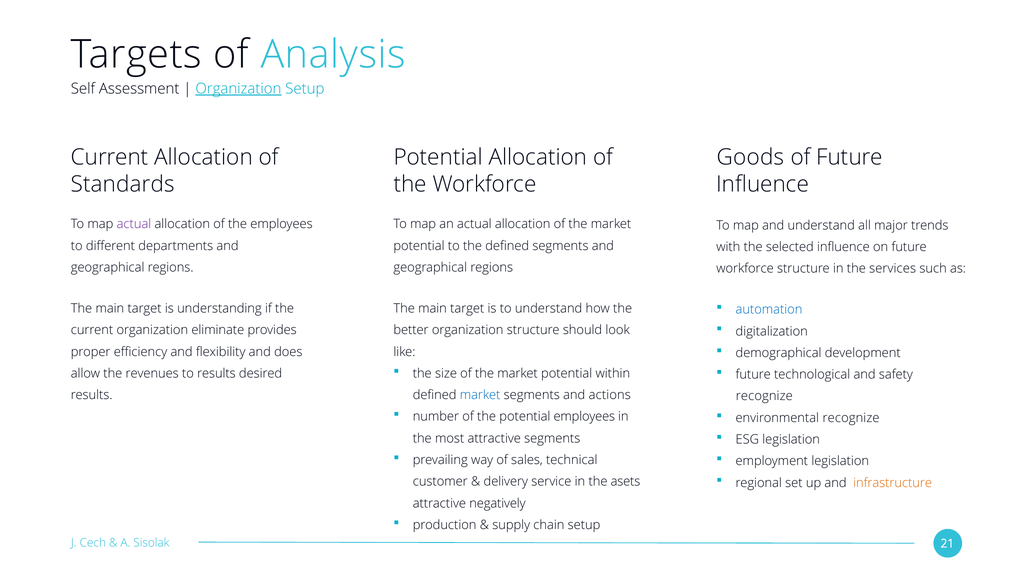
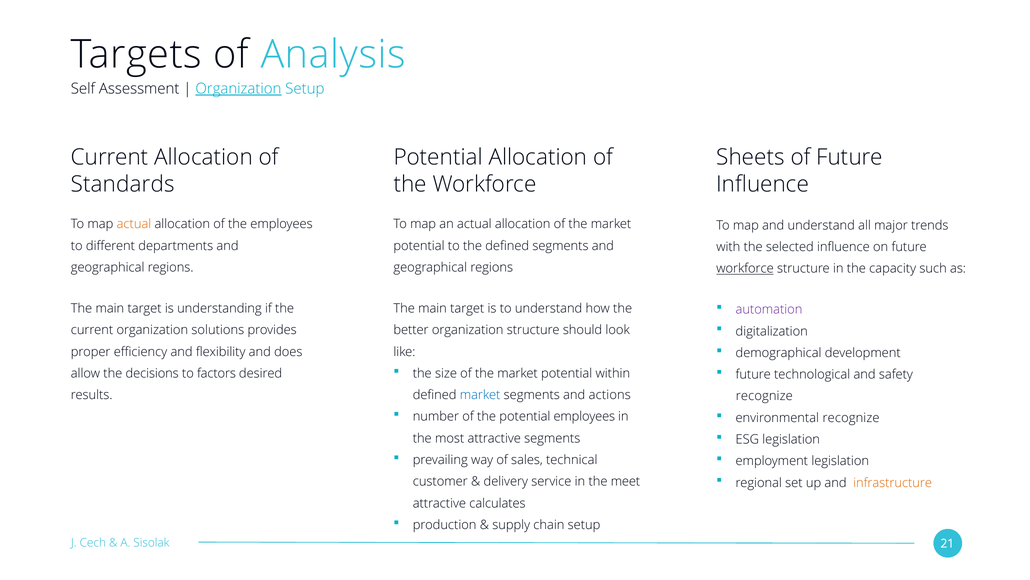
Goods: Goods -> Sheets (751, 157)
actual colour: purple -> orange (134, 224)
workforce underline: none -> present (745, 268)
services: services -> capacity (893, 268)
automation colour: blue -> purple (769, 309)
eliminate: eliminate -> solutions (218, 330)
revenues: revenues -> decisions (152, 373)
to results: results -> factors (216, 373)
asets: asets -> meet (625, 481)
negatively: negatively -> calculates (497, 503)
